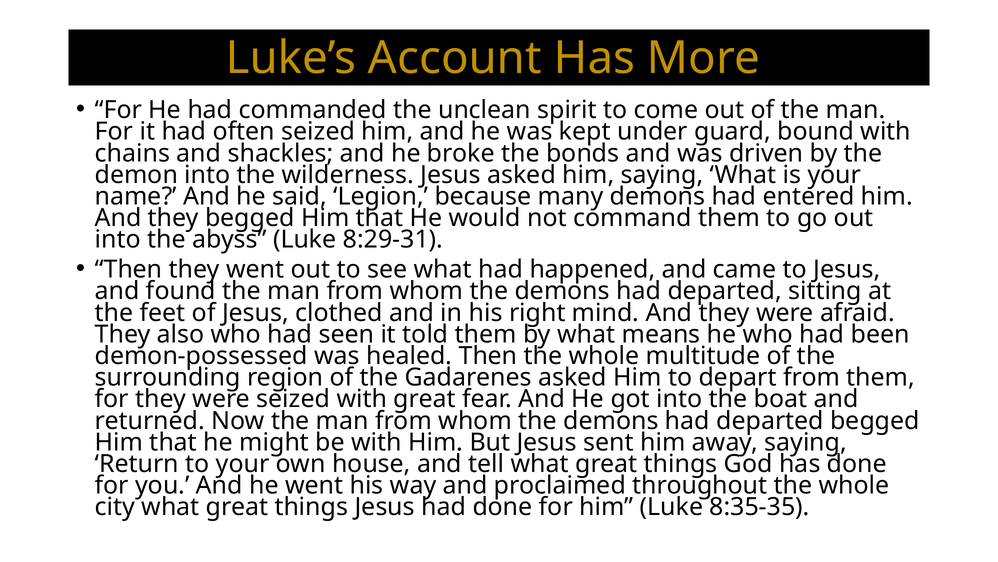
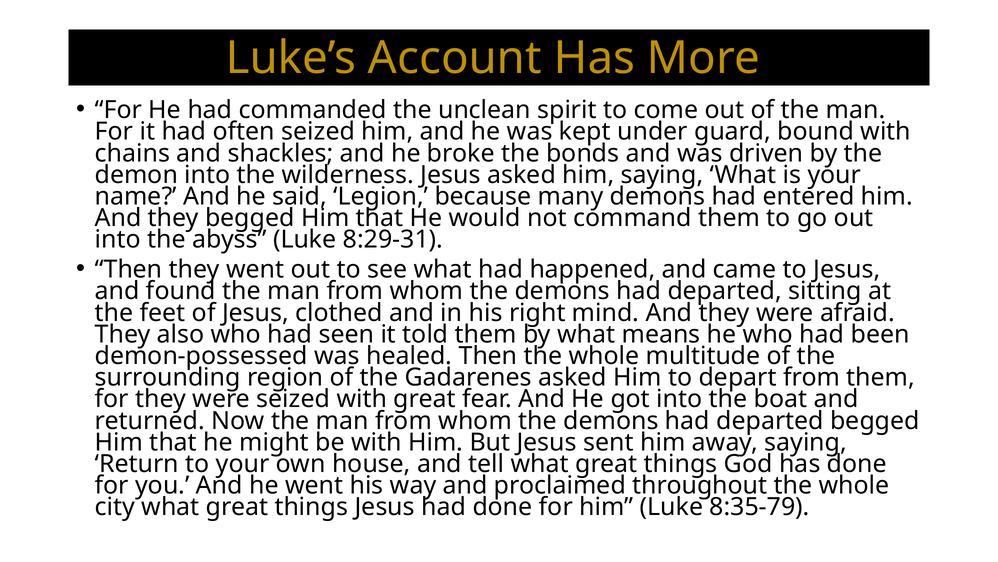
8:35-35: 8:35-35 -> 8:35-79 (760, 507)
